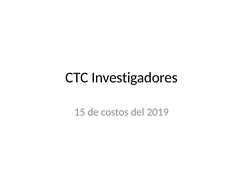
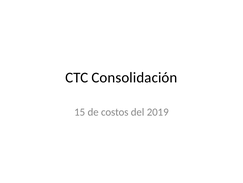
Investigadores: Investigadores -> Consolidación (134, 77)
